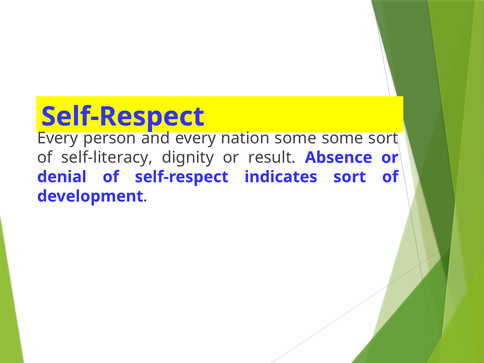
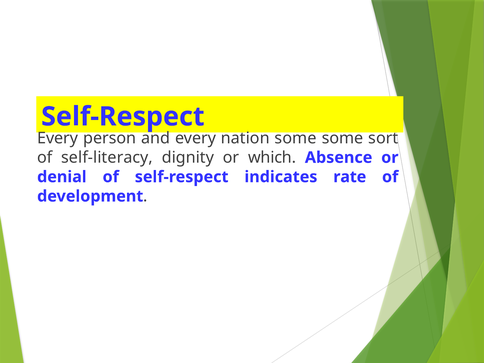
result: result -> which (272, 158)
indicates sort: sort -> rate (350, 177)
